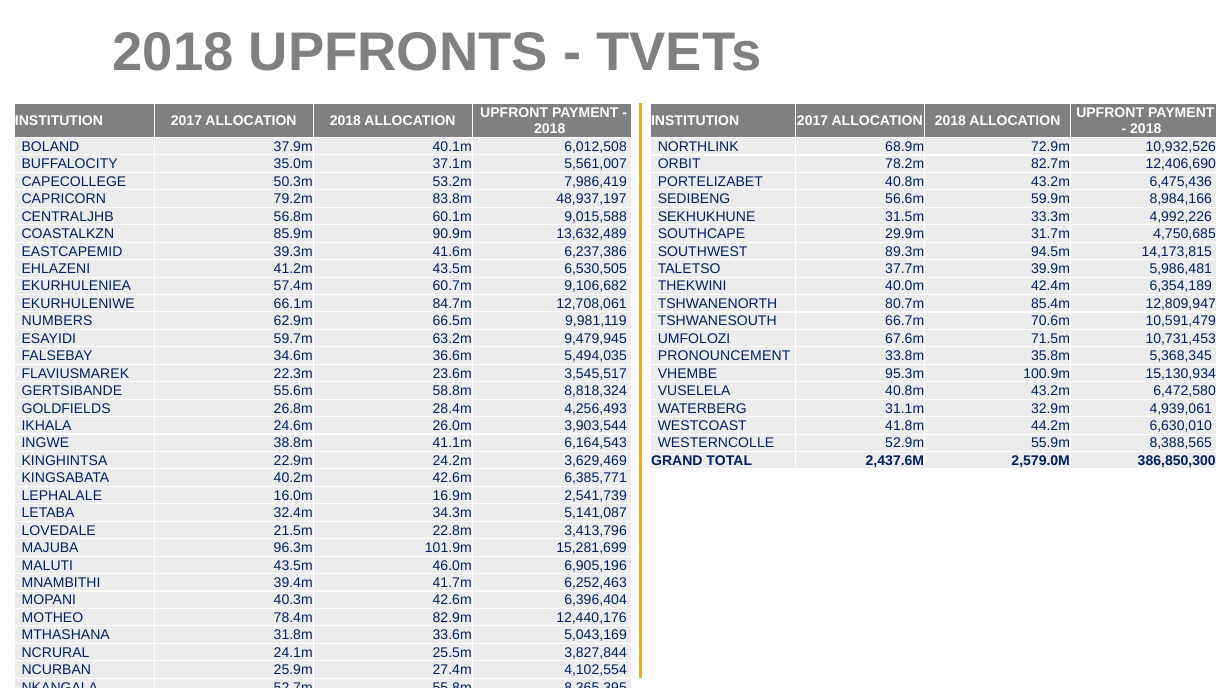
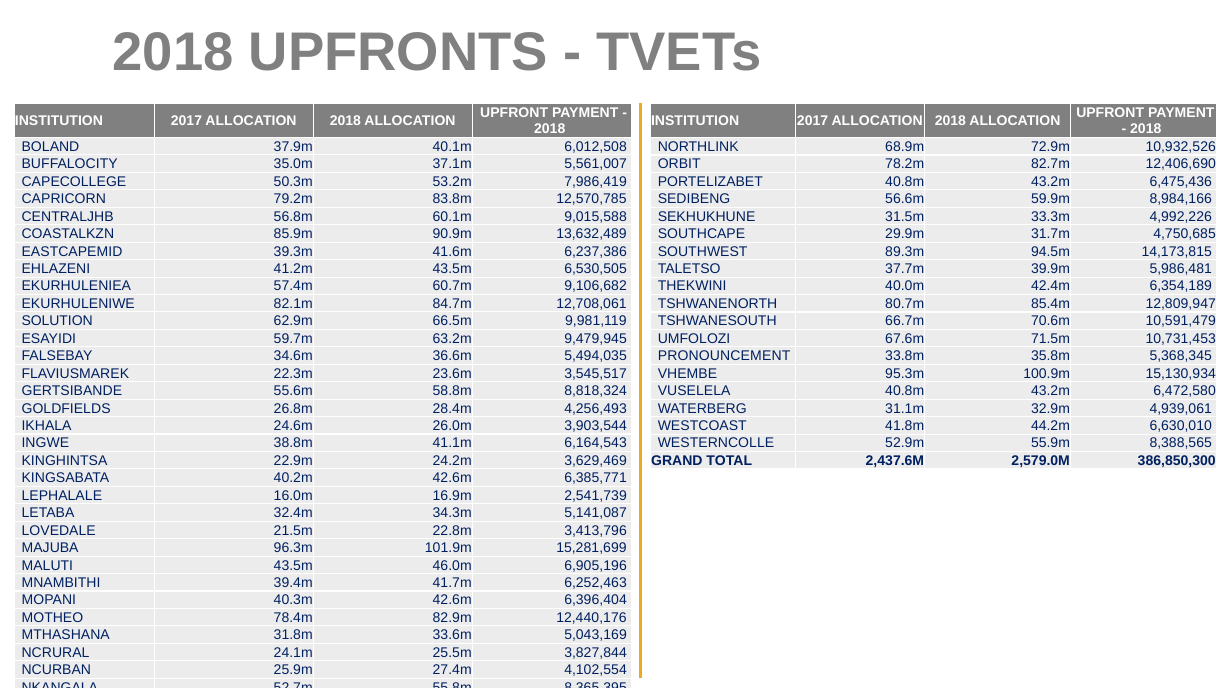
48,937,197: 48,937,197 -> 12,570,785 (591, 199)
66.1m: 66.1m -> 82.1m (293, 304)
NUMBERS: NUMBERS -> SOLUTION (57, 321)
